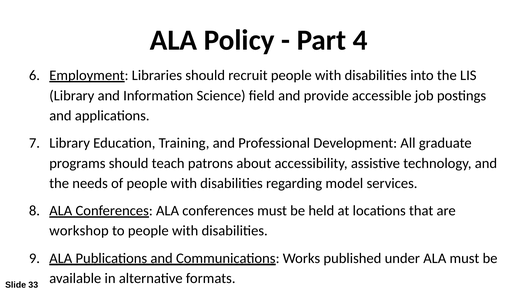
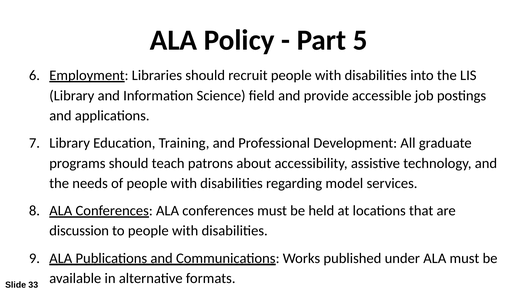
4: 4 -> 5 (360, 40)
workshop: workshop -> discussion (79, 231)
